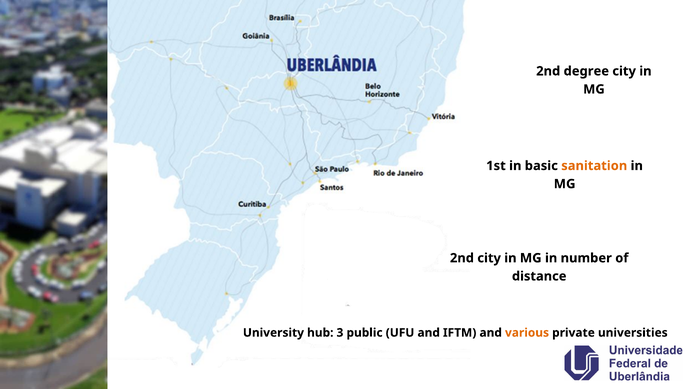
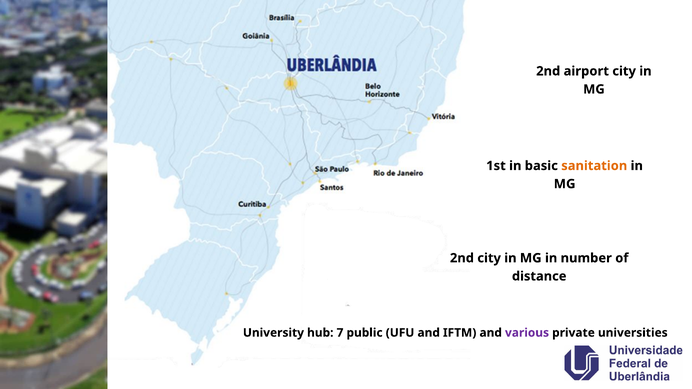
degree: degree -> airport (586, 71)
3: 3 -> 7 (340, 333)
various colour: orange -> purple (527, 333)
